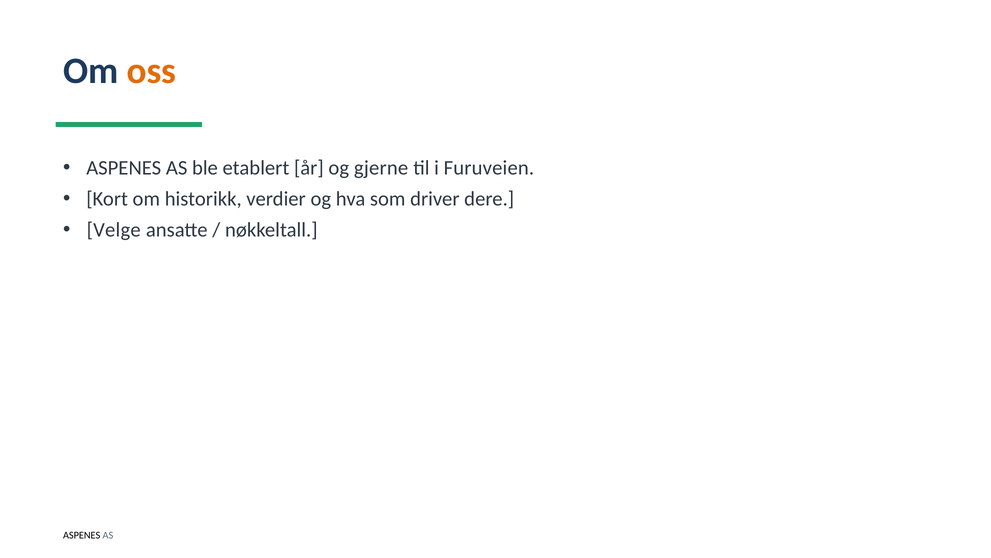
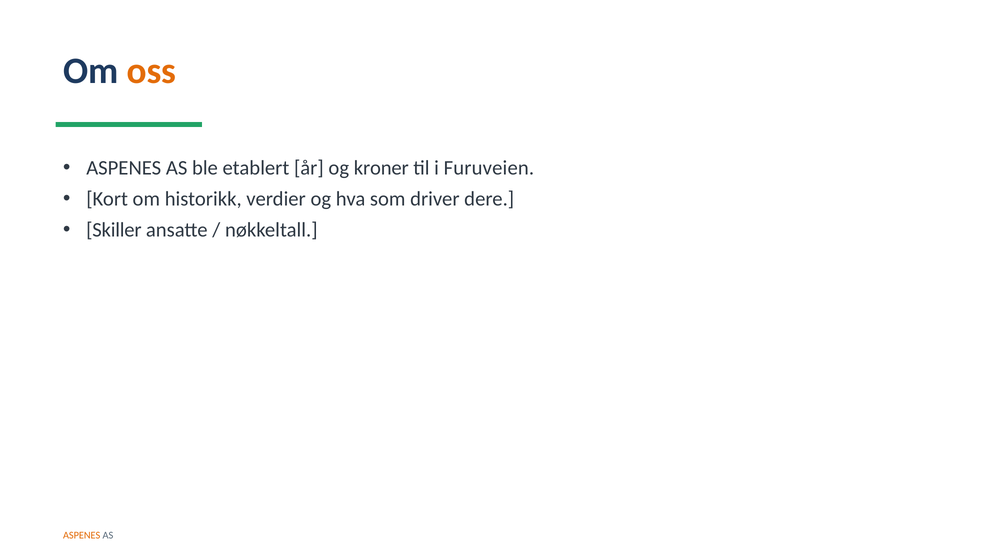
gjerne: gjerne -> kroner (381, 168)
Velge: Velge -> Skiller (114, 230)
ASPENES colour: black -> orange (82, 535)
